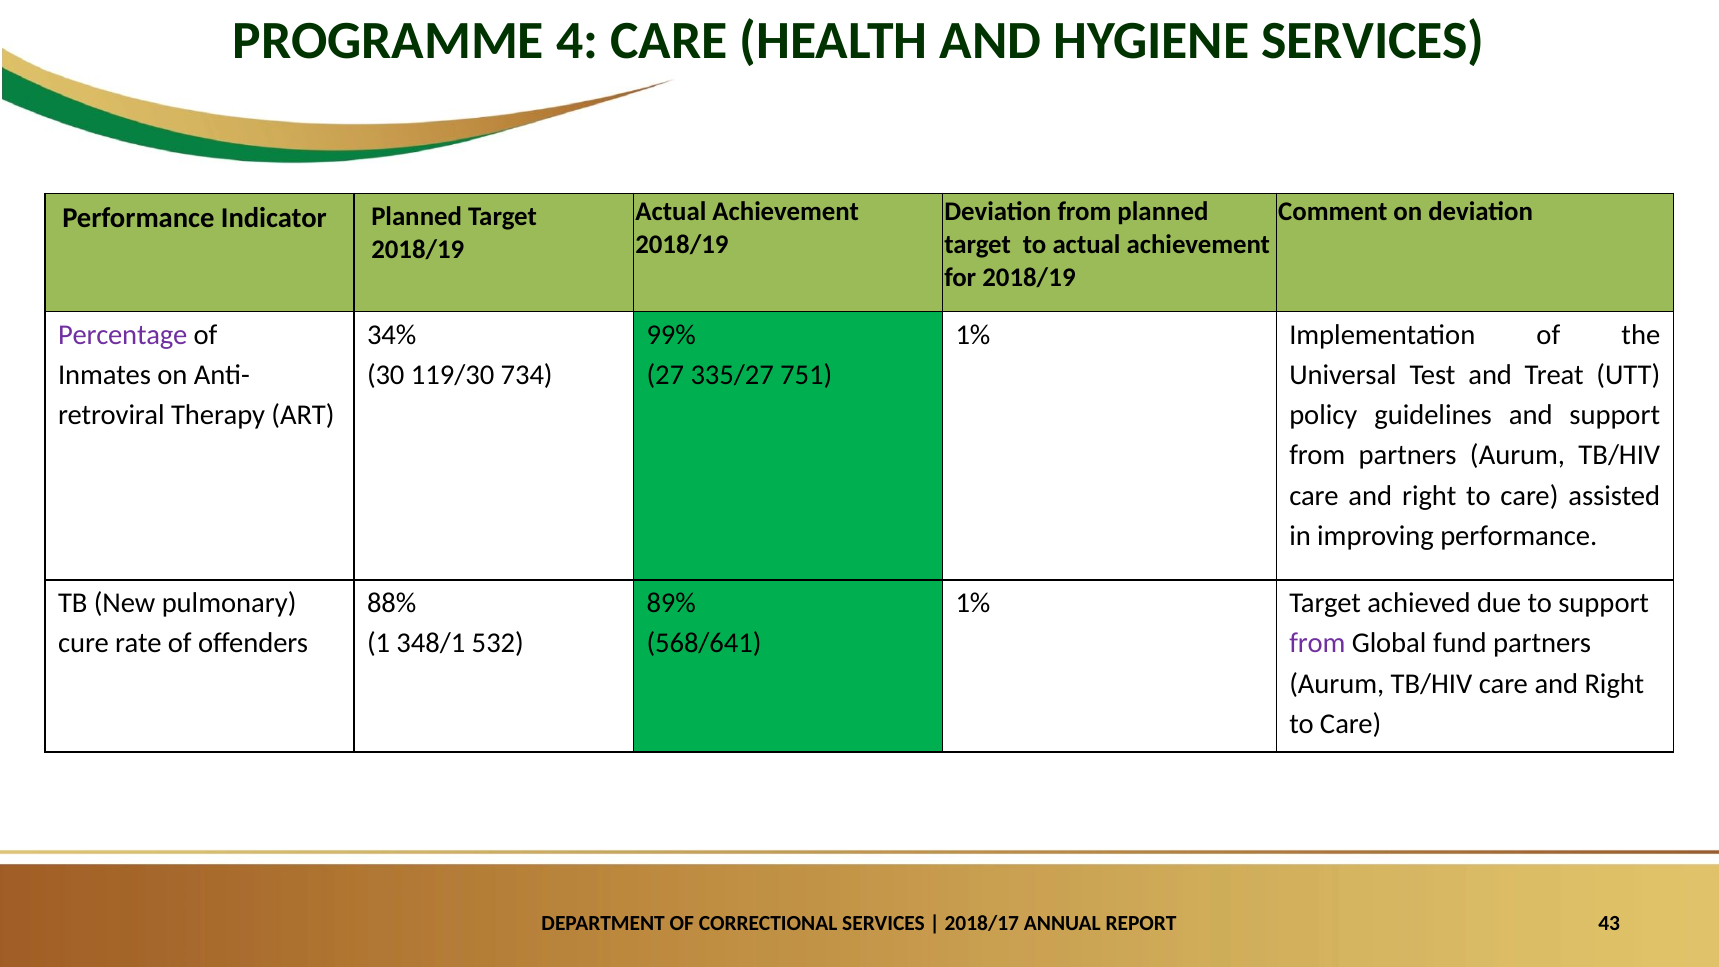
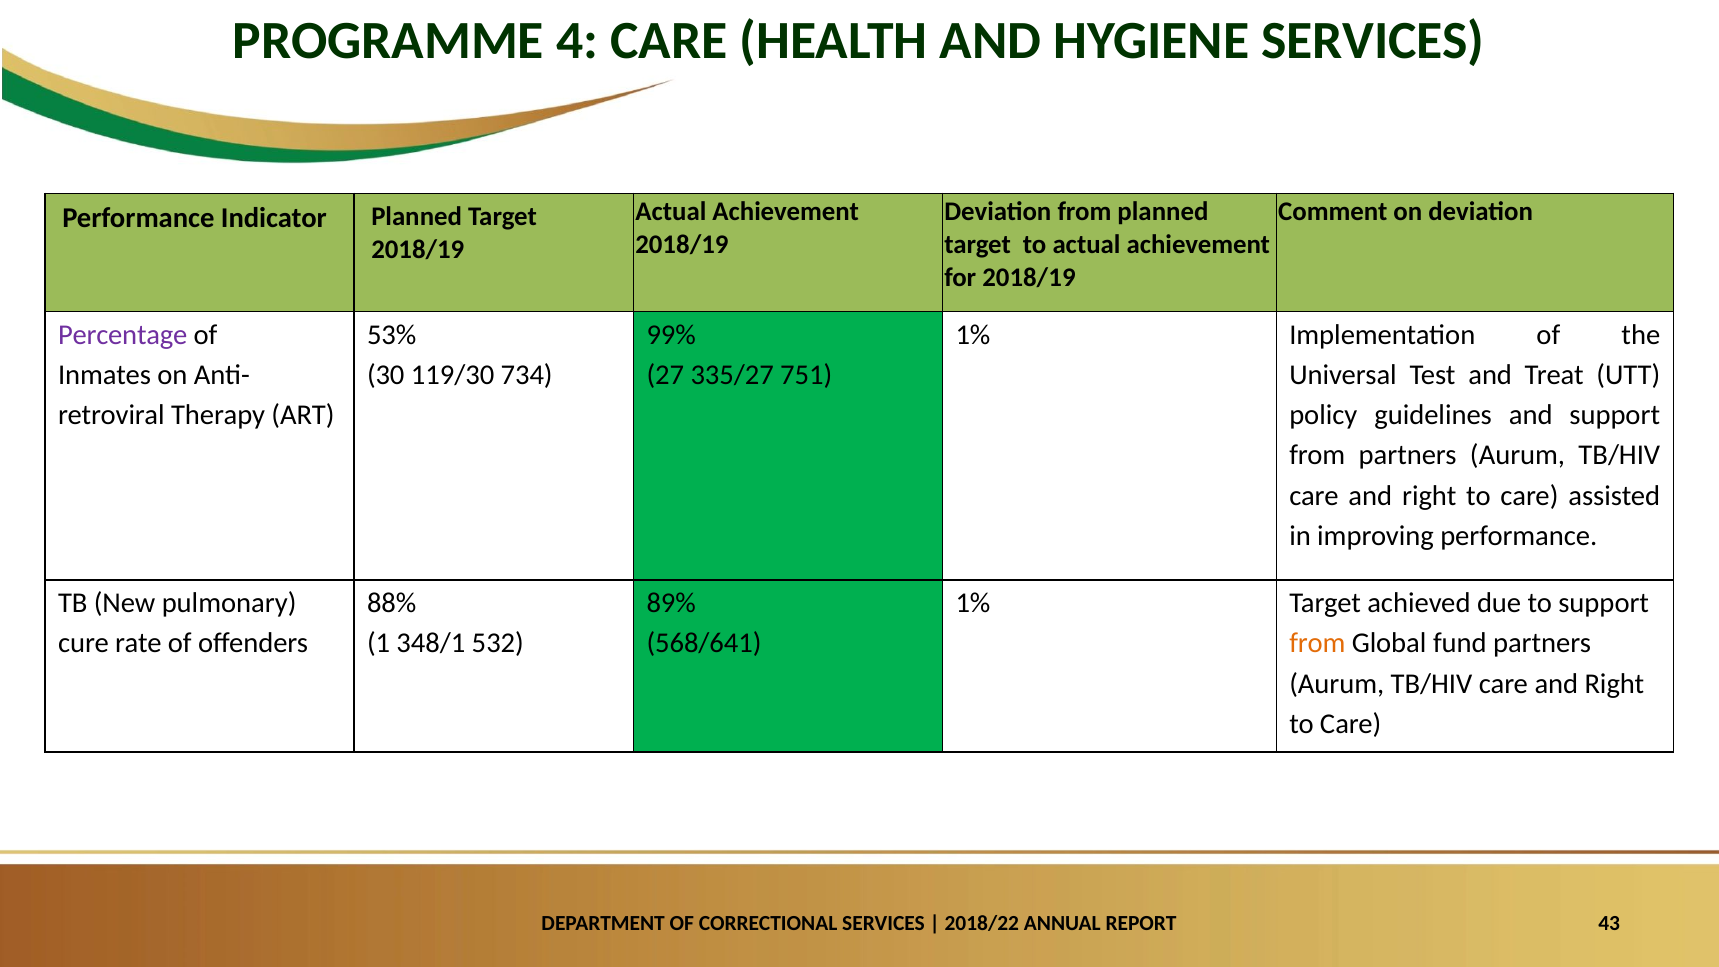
34%: 34% -> 53% (392, 335)
from colour: purple -> orange (1317, 643)
2018/17: 2018/17 -> 2018/22 (982, 923)
